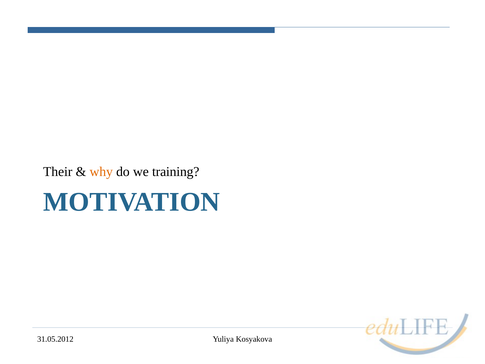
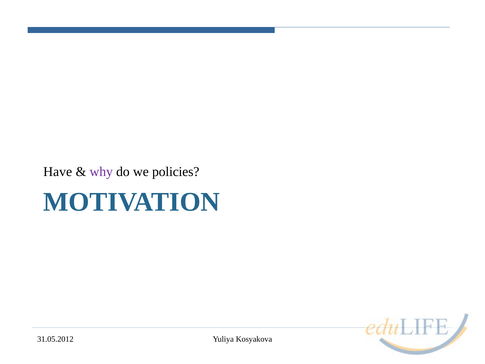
Their: Their -> Have (58, 172)
why colour: orange -> purple (101, 172)
training: training -> policies (176, 172)
